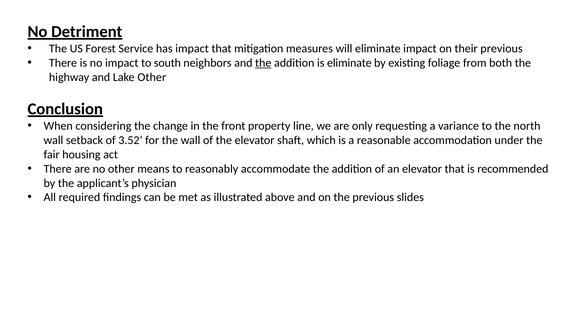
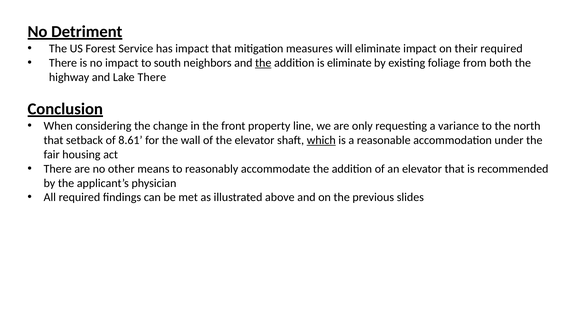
their previous: previous -> required (502, 49)
Lake Other: Other -> There (152, 77)
wall: wall -> that (53, 140)
3.52: 3.52 -> 8.61 (130, 140)
which underline: none -> present (321, 140)
